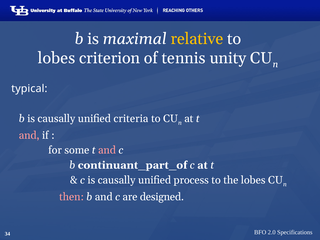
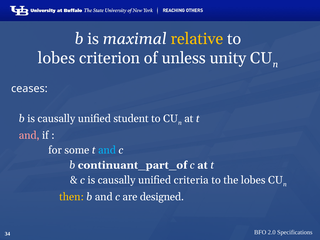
tennis: tennis -> unless (184, 58)
typical: typical -> ceases (29, 89)
criteria: criteria -> student (131, 119)
and colour: pink -> light blue (107, 150)
process: process -> criteria (191, 180)
then colour: pink -> yellow (71, 197)
